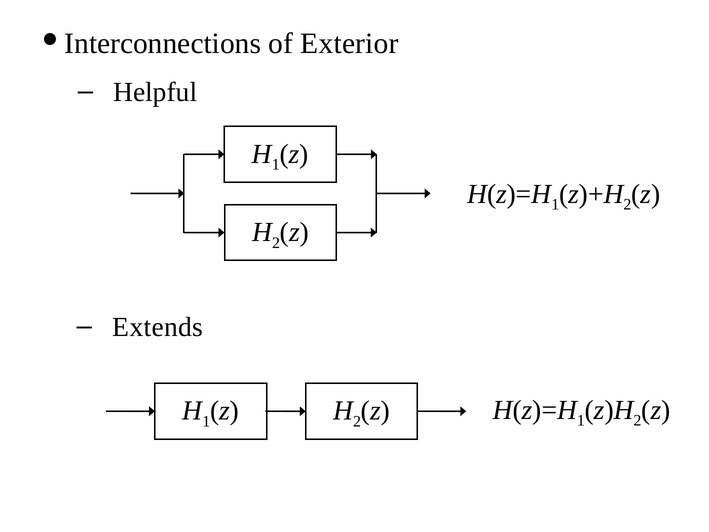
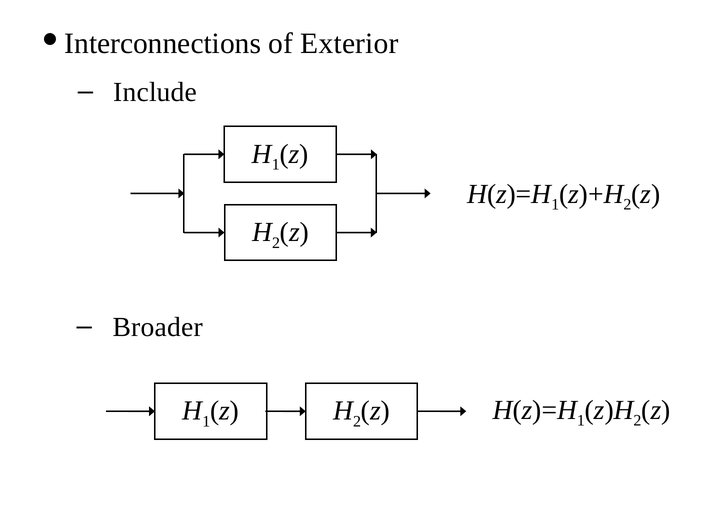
Helpful: Helpful -> Include (155, 92)
Extends: Extends -> Broader (158, 327)
